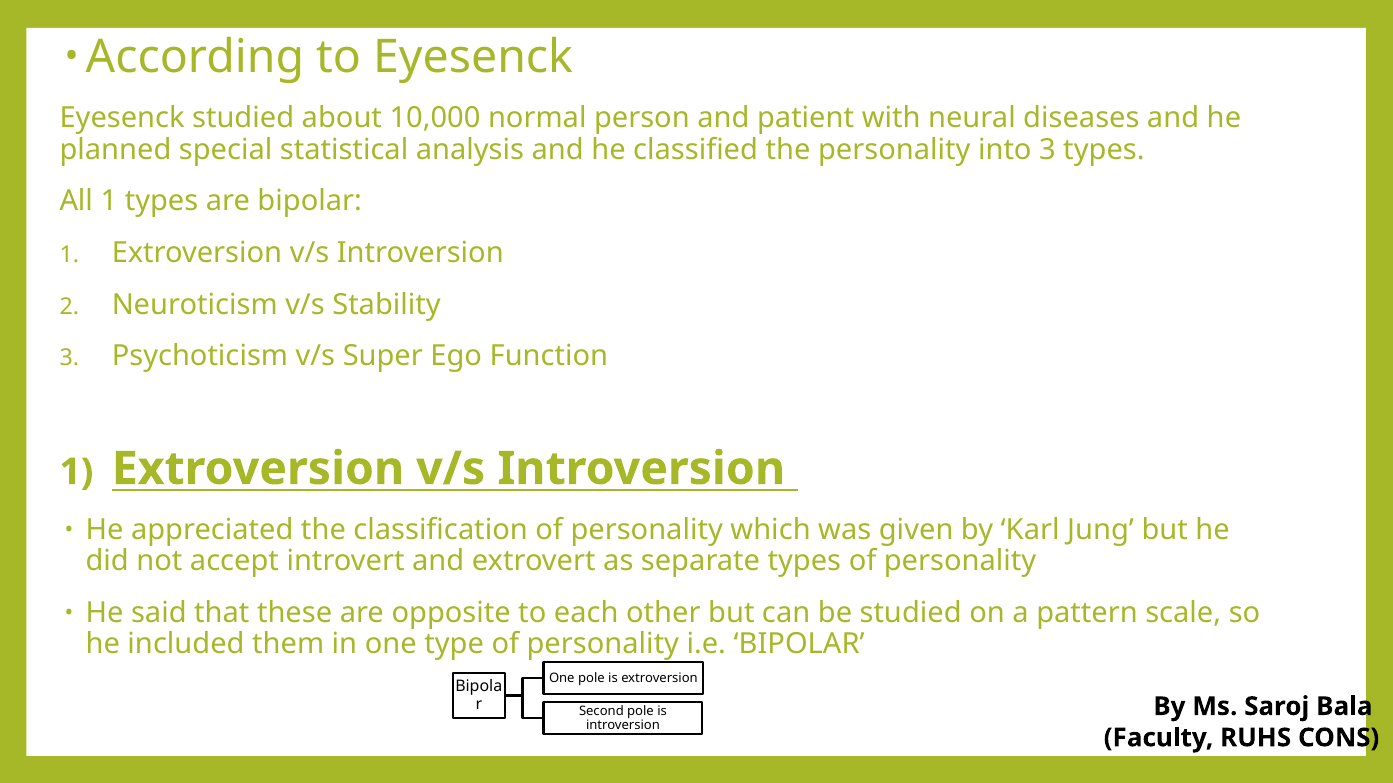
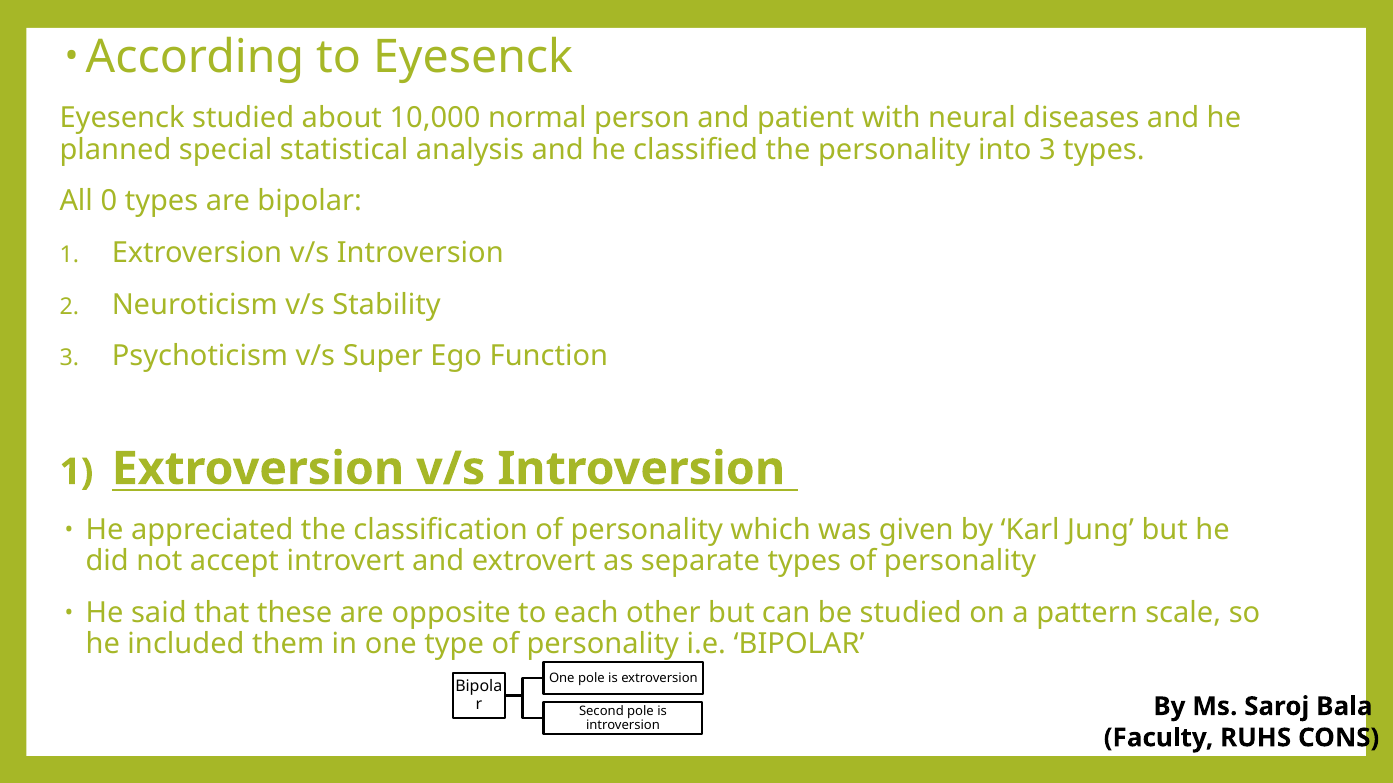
All 1: 1 -> 0 (109, 201)
